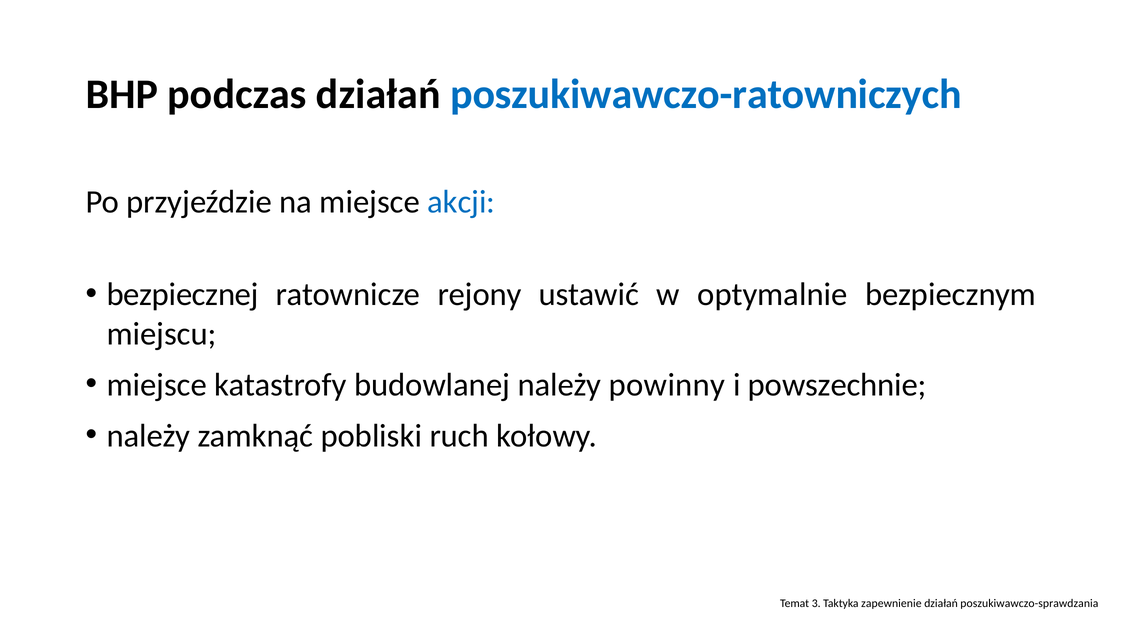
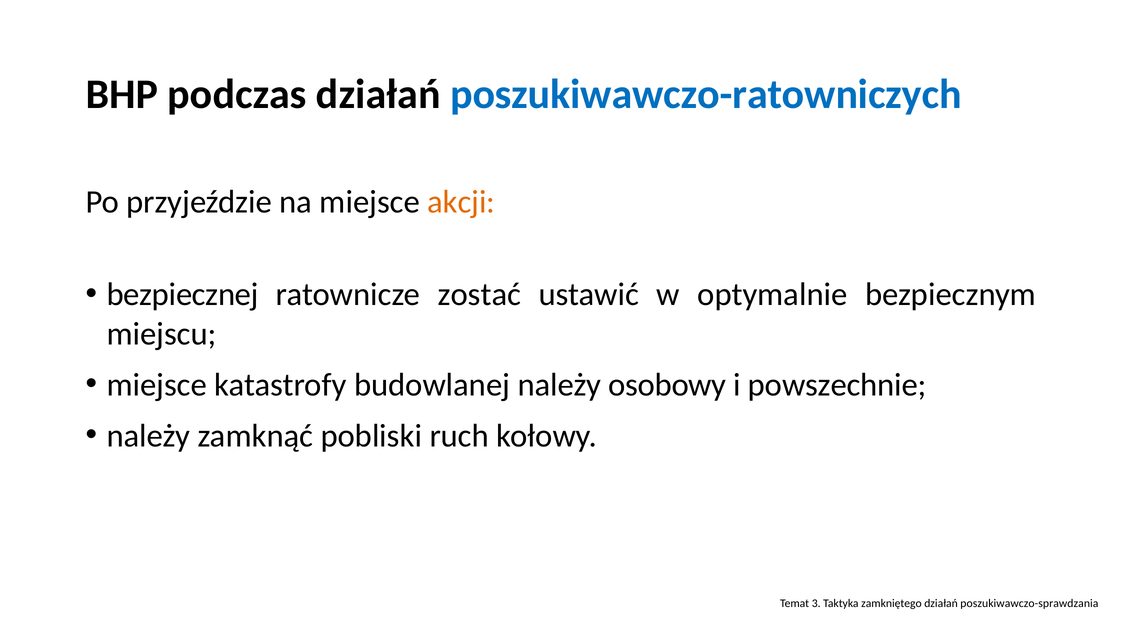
akcji colour: blue -> orange (461, 202)
rejony: rejony -> zostać (479, 295)
powinny: powinny -> osobowy (667, 385)
zapewnienie: zapewnienie -> zamkniętego (891, 603)
